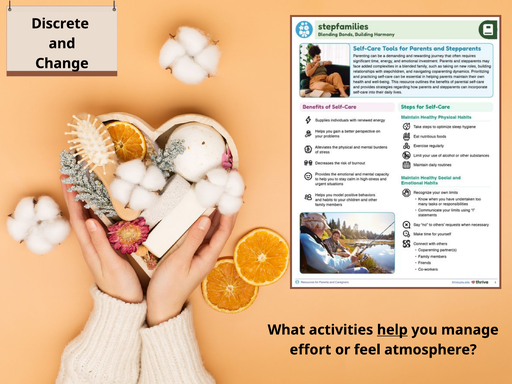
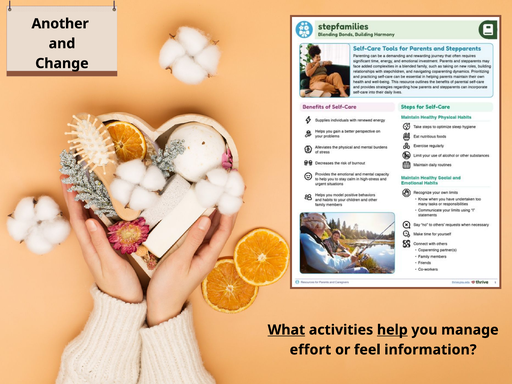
Discrete: Discrete -> Another (60, 24)
What underline: none -> present (286, 330)
atmosphere: atmosphere -> information (430, 350)
